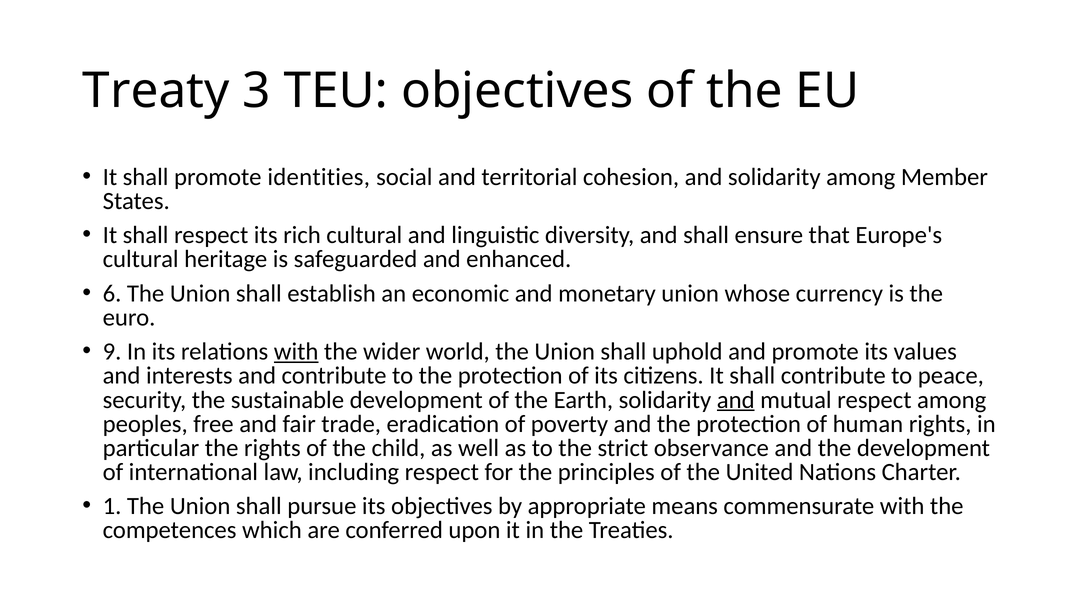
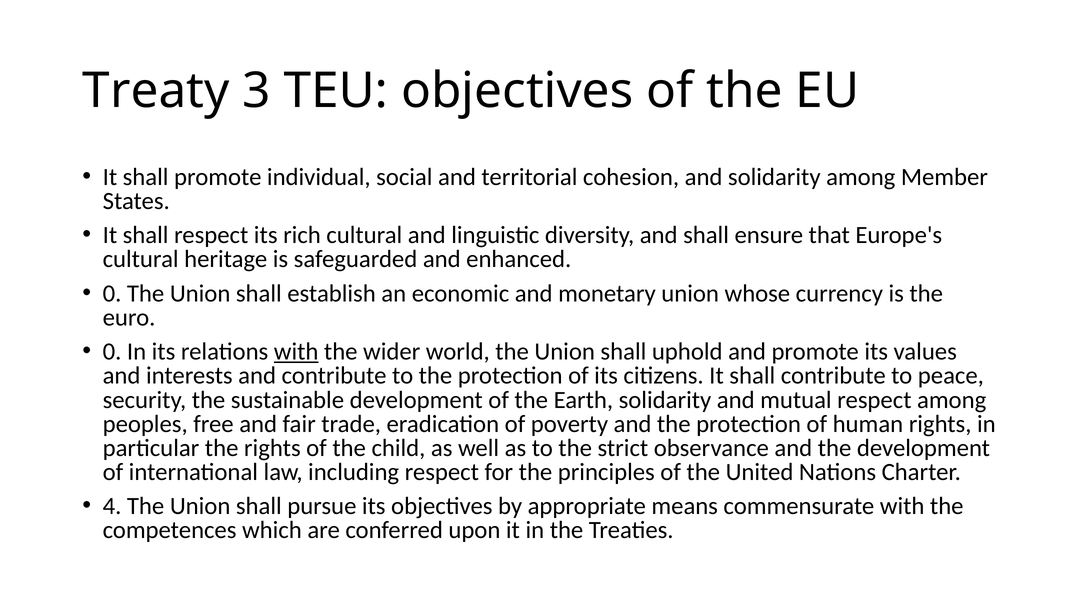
identities: identities -> individual (319, 177)
6: 6 -> 0 (112, 293)
9: 9 -> 0 (112, 352)
and underline: present -> none (736, 400)
1: 1 -> 4 (112, 506)
